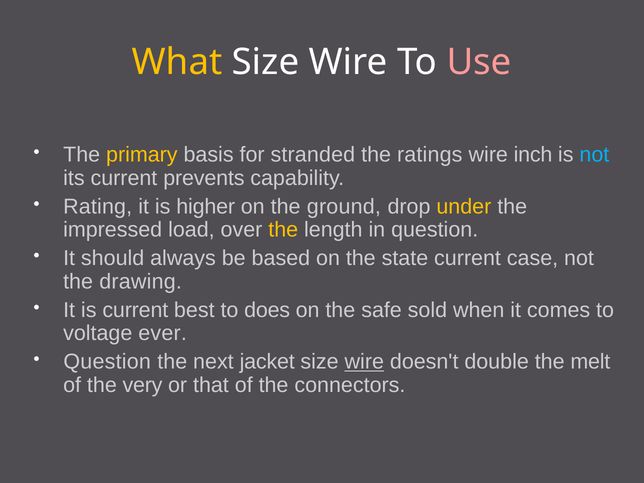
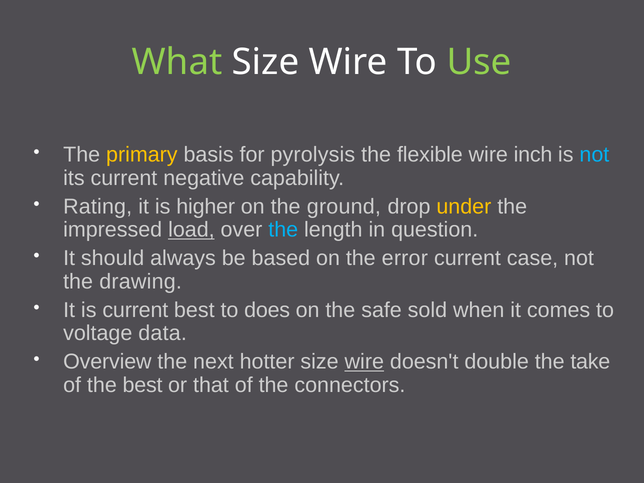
What colour: yellow -> light green (177, 62)
Use colour: pink -> light green (479, 62)
stranded: stranded -> pyrolysis (313, 155)
ratings: ratings -> flexible (430, 155)
prevents: prevents -> negative (204, 178)
load underline: none -> present (191, 230)
the colour: yellow -> light blue (283, 230)
state: state -> error (405, 258)
ever: ever -> data (163, 333)
Question: Question -> Overview (107, 362)
jacket: jacket -> hotter (267, 362)
melt: melt -> take (590, 362)
the very: very -> best (143, 385)
